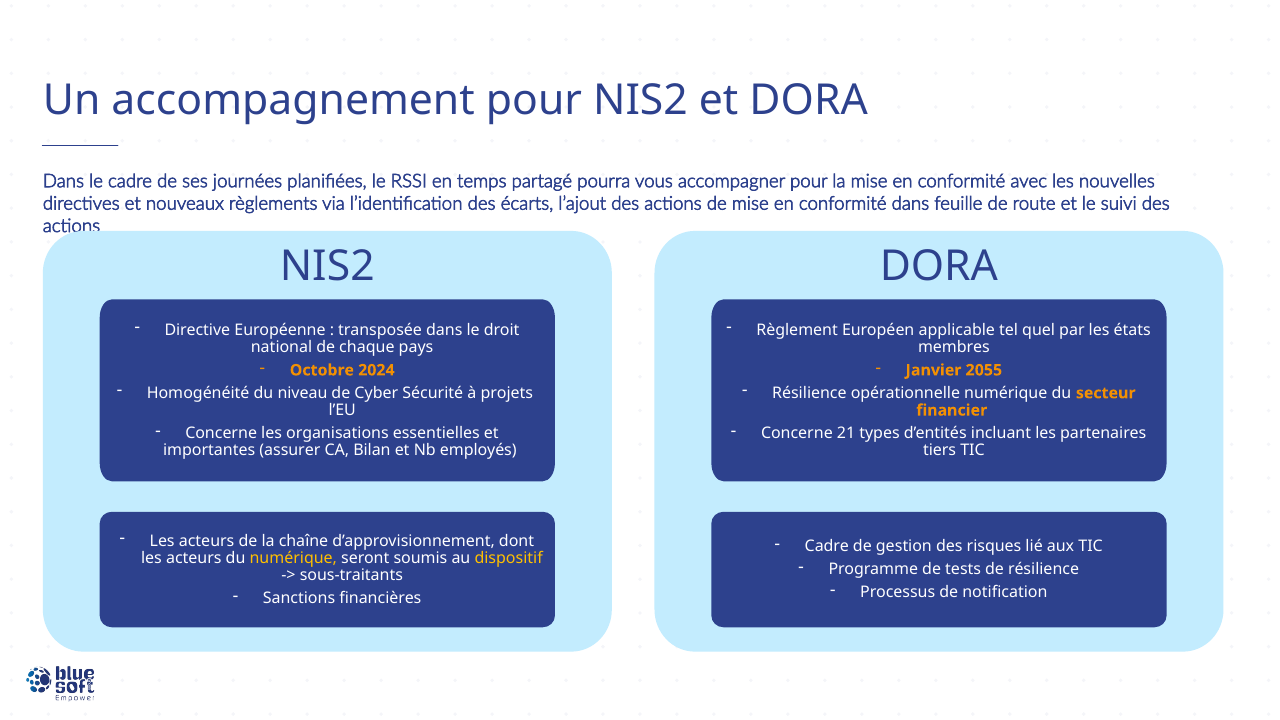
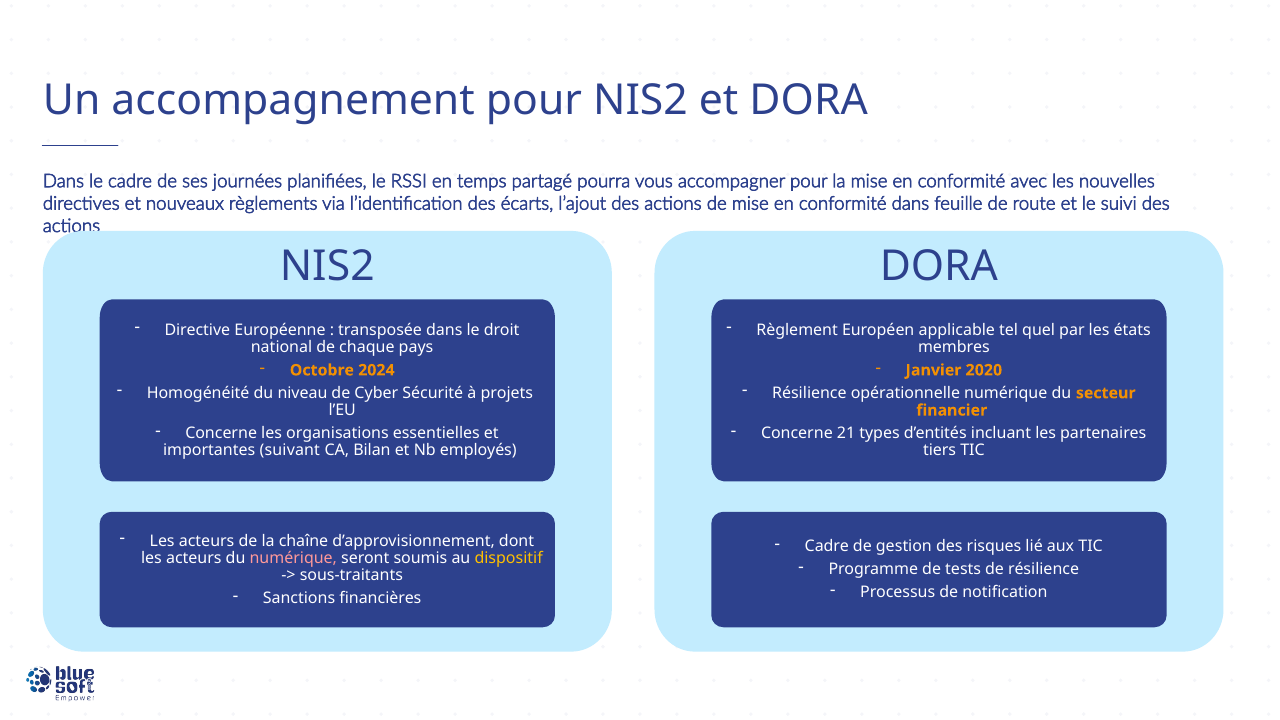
2055: 2055 -> 2020 (984, 370)
assurer: assurer -> suivant (290, 450)
numérique colour: yellow -> pink (293, 558)
